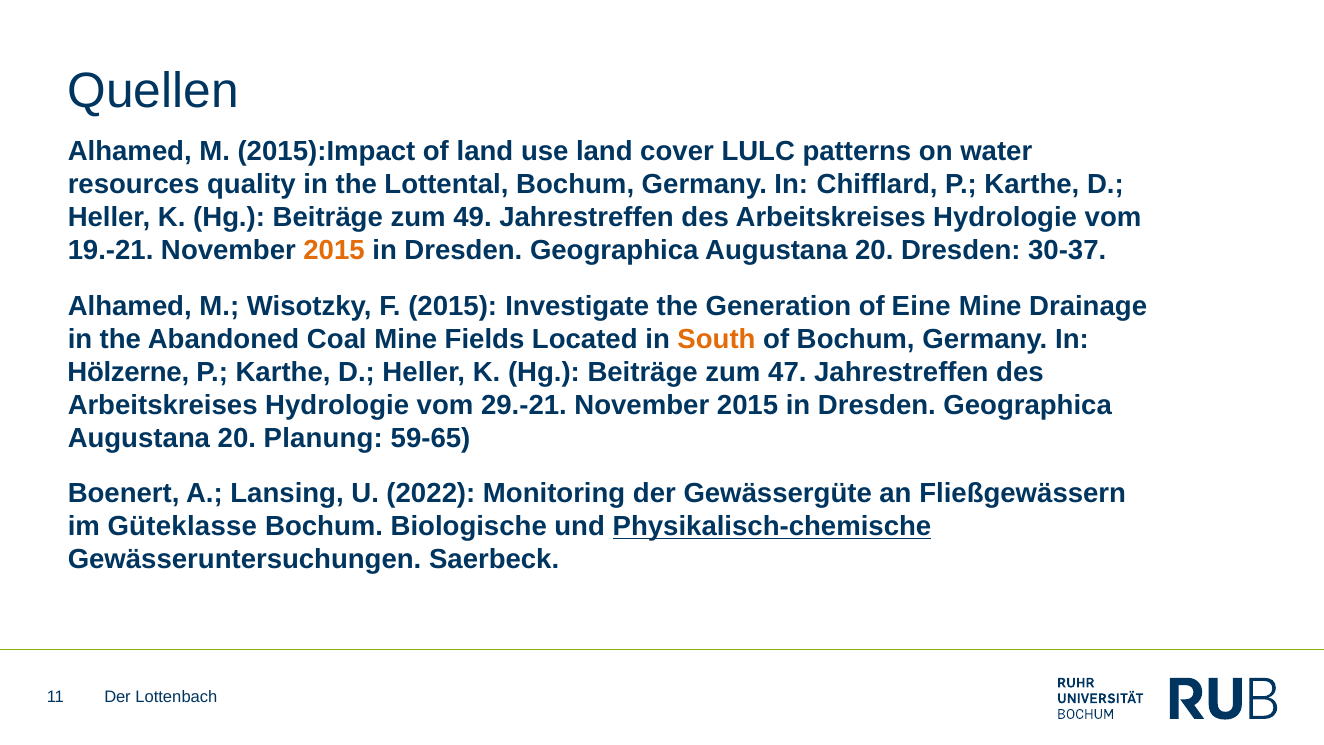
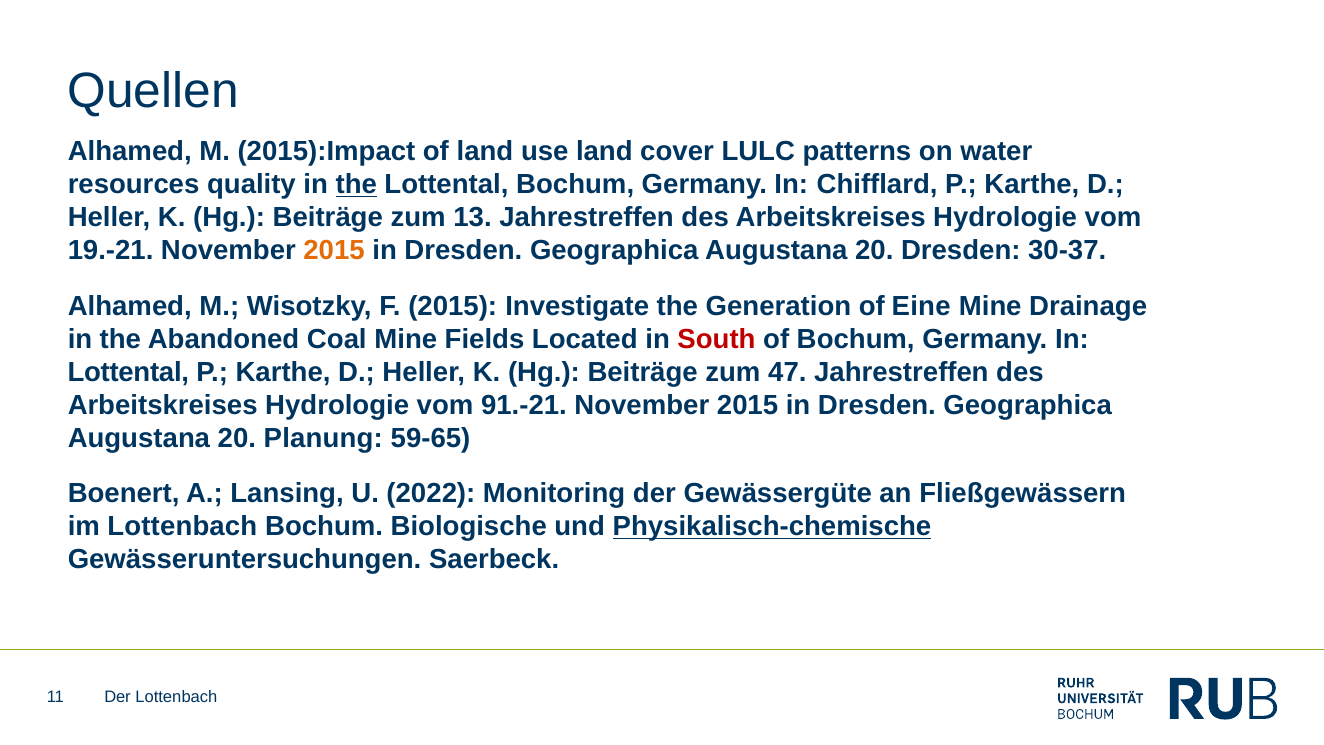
the underline: none -> present (356, 184)
49: 49 -> 13 (473, 218)
South colour: orange -> red (716, 339)
Hölzerne: Hölzerne -> Lottental (128, 372)
29.-21: 29.-21 -> 91.-21 (524, 405)
im Güteklasse: Güteklasse -> Lottenbach (182, 526)
